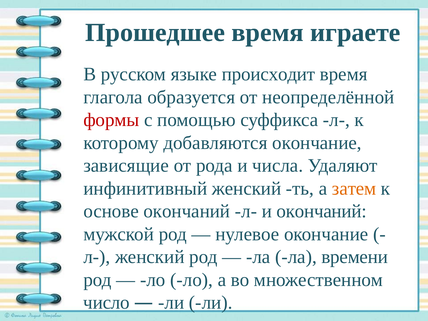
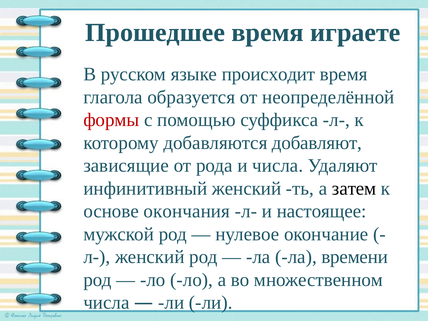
добавляются окончание: окончание -> добавляют (317, 143)
затем colour: orange -> black (354, 188)
основе окончаний: окончаний -> окончания (187, 211)
и окончаний: окончаний -> настоящее (322, 211)
число: число -> числа (106, 303)
